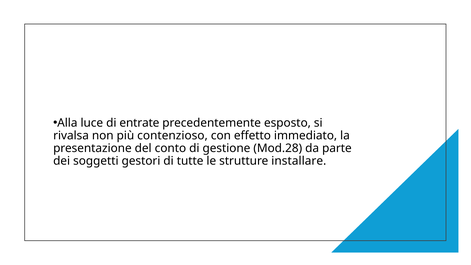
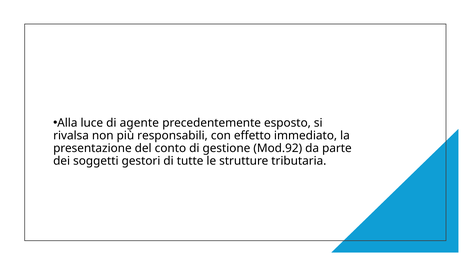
entrate: entrate -> agente (139, 123)
contenzioso: contenzioso -> responsabili (173, 135)
Mod.28: Mod.28 -> Mod.92 (278, 148)
installare: installare -> tributaria (299, 161)
